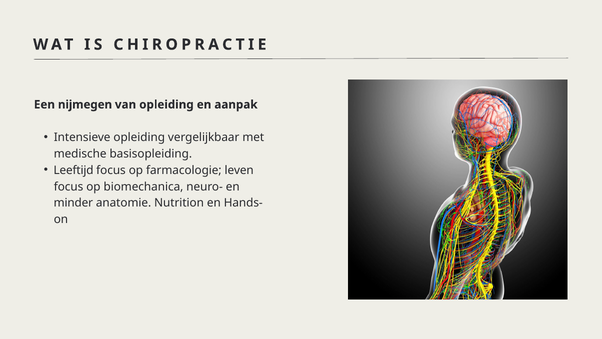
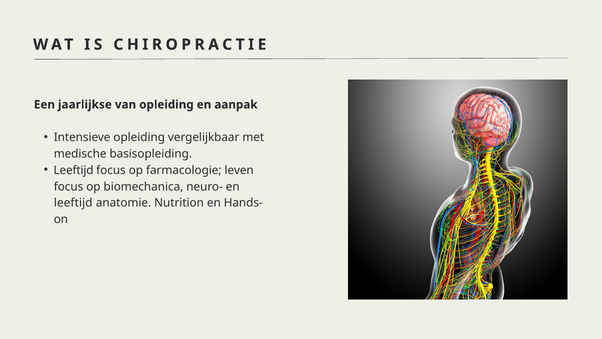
nijmegen: nijmegen -> jaarlijkse (85, 104)
minder: minder -> leeftijd (73, 203)
